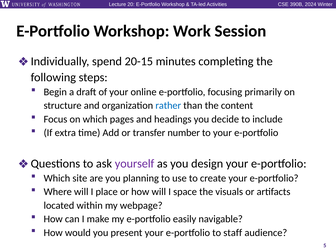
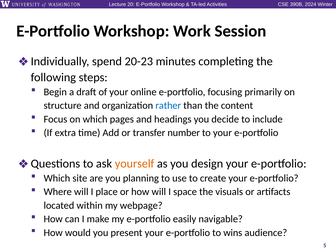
20-15: 20-15 -> 20-23 (139, 61)
yourself colour: purple -> orange (135, 164)
staff: staff -> wins (233, 233)
